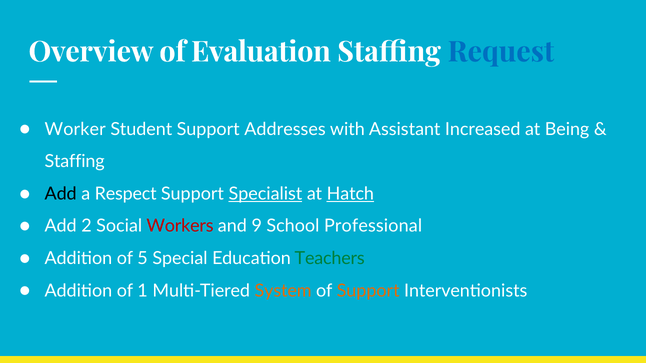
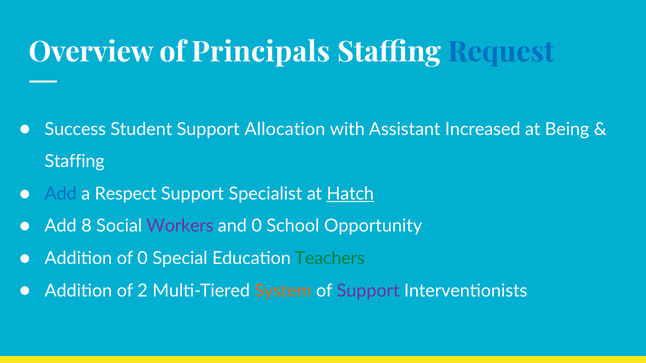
Evaluation: Evaluation -> Principals (261, 52)
Worker: Worker -> Success (75, 129)
Addresses: Addresses -> Allocation (285, 129)
Add colour: black -> blue (61, 194)
Specialist underline: present -> none (265, 194)
2: 2 -> 8 (86, 226)
Workers colour: red -> purple (180, 226)
and 9: 9 -> 0 (257, 226)
Professional: Professional -> Opportunity (373, 226)
of 5: 5 -> 0 (143, 259)
1: 1 -> 2 (143, 291)
Support colour: orange -> purple (368, 291)
